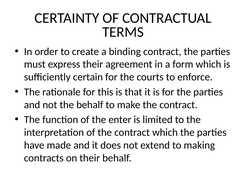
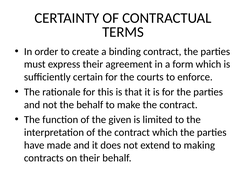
enter: enter -> given (120, 119)
